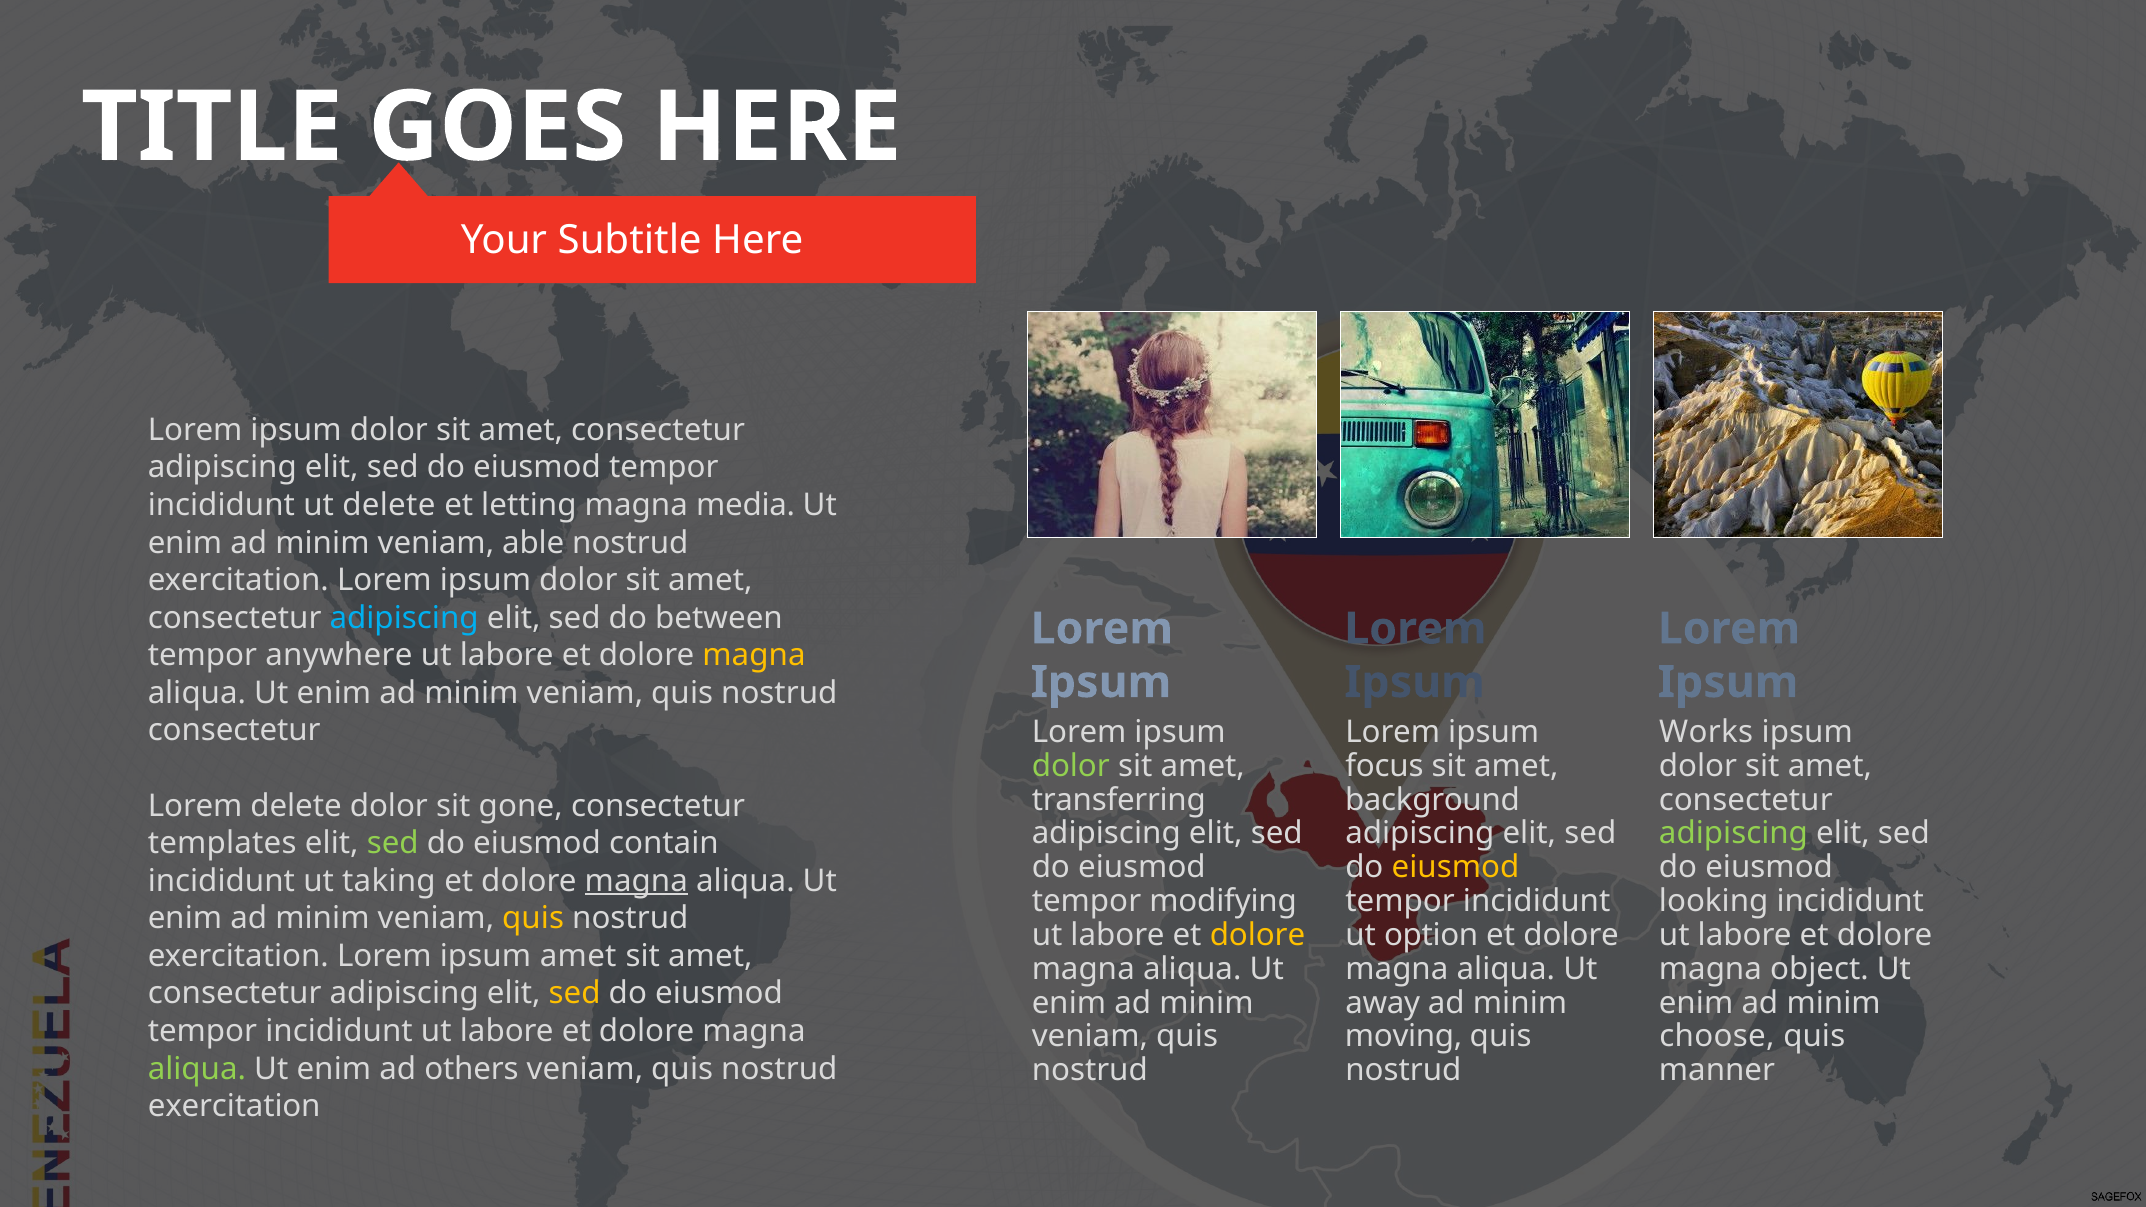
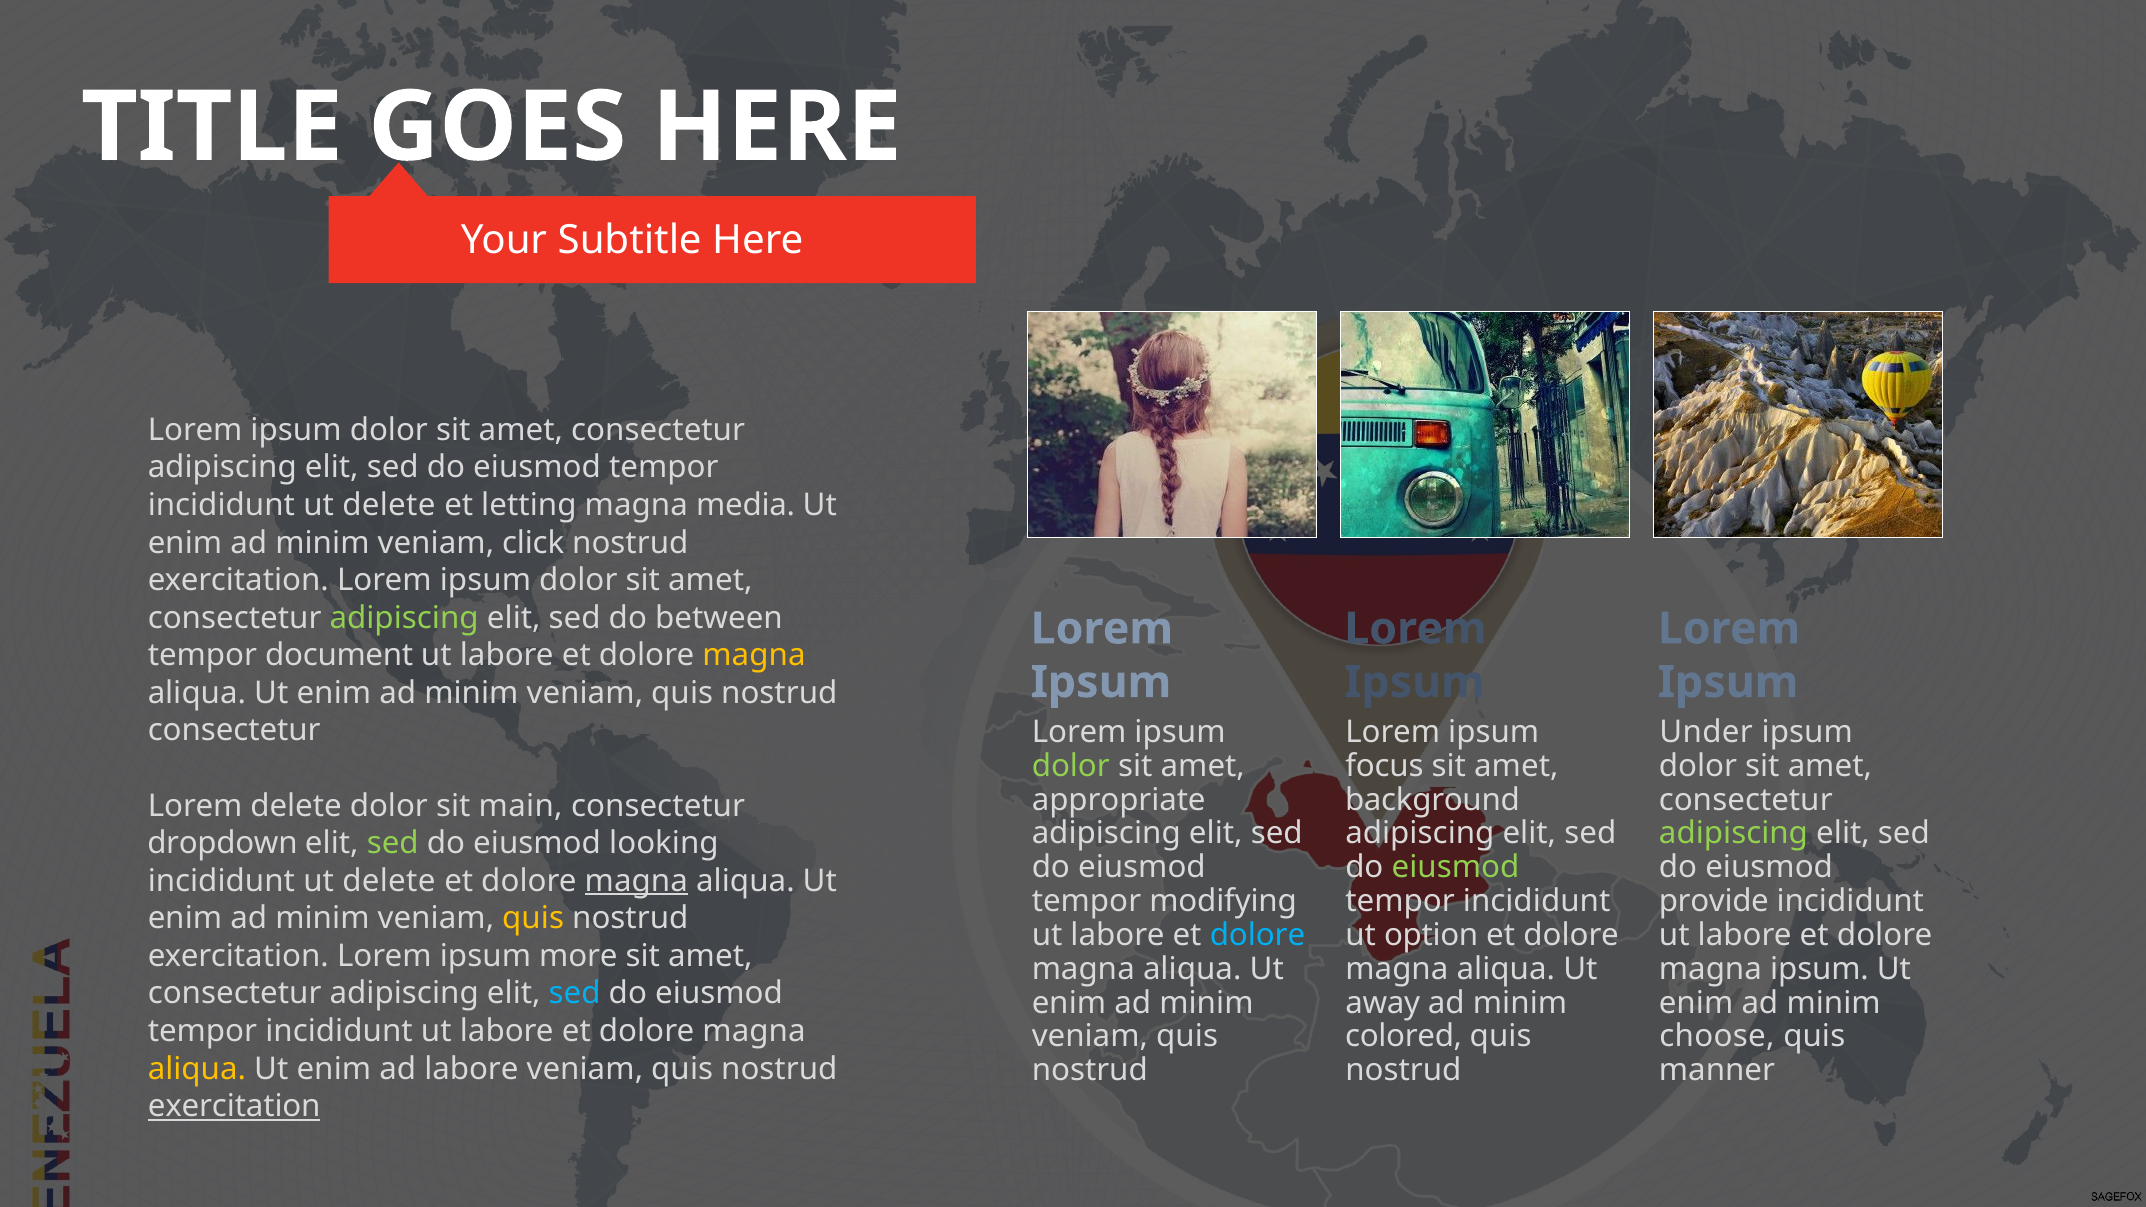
able: able -> click (533, 543)
adipiscing colour: light blue -> light green (404, 618)
anywhere: anywhere -> document (339, 655)
Works: Works -> Under (1706, 732)
transferring: transferring -> appropriate (1119, 800)
gone: gone -> main (521, 806)
templates: templates -> dropdown (222, 843)
contain: contain -> looking (664, 843)
eiusmod colour: yellow -> light green (1455, 868)
taking: taking -> delete (389, 881)
looking: looking -> provide (1714, 901)
dolore colour: yellow -> light blue (1257, 935)
ipsum amet: amet -> more (578, 956)
magna object: object -> ipsum (1820, 969)
sed colour: yellow -> light blue (575, 994)
moving: moving -> colored (1404, 1037)
aliqua colour: light green -> yellow (197, 1069)
ad others: others -> labore (471, 1069)
exercitation underline: none -> present (234, 1106)
